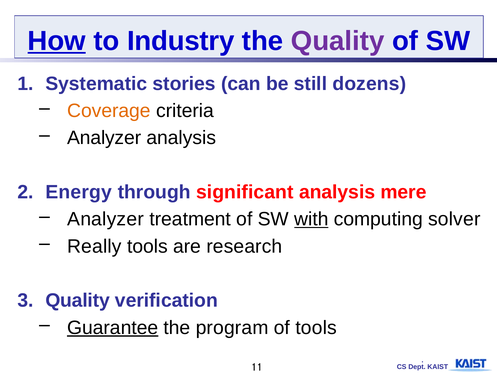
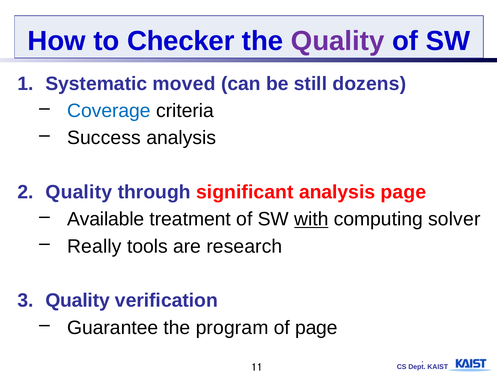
How underline: present -> none (57, 41)
Industry: Industry -> Checker (181, 41)
stories: stories -> moved (184, 84)
Coverage colour: orange -> blue (109, 111)
Analyzer: Analyzer -> Success (104, 138)
Energy: Energy -> Quality (79, 192)
analysis mere: mere -> page (403, 192)
Analyzer: Analyzer -> Available (106, 219)
Guarantee underline: present -> none (113, 327)
of tools: tools -> page (316, 327)
